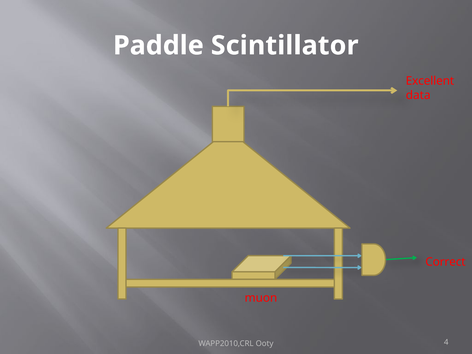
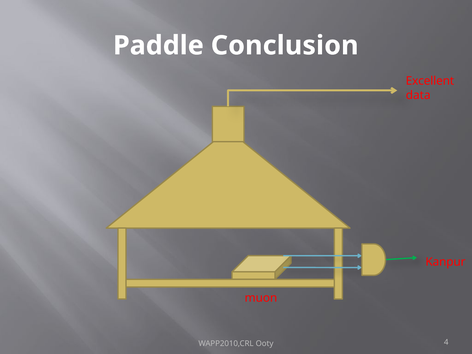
Scintillator: Scintillator -> Conclusion (285, 46)
Correct: Correct -> Kanpur (445, 262)
